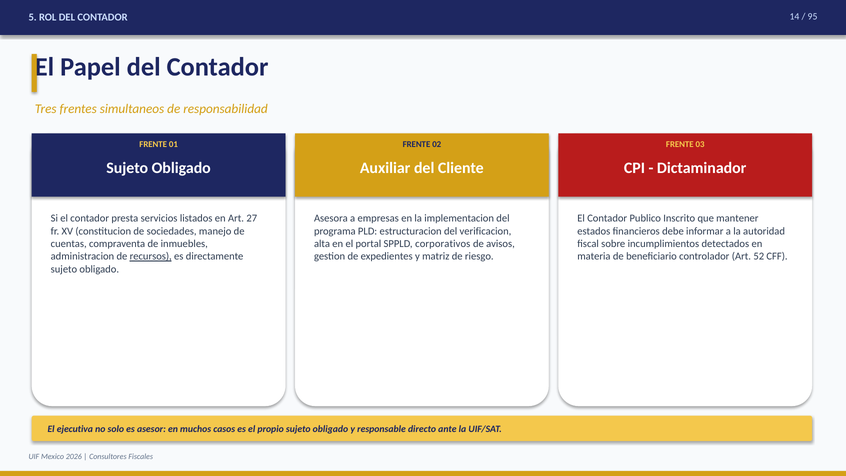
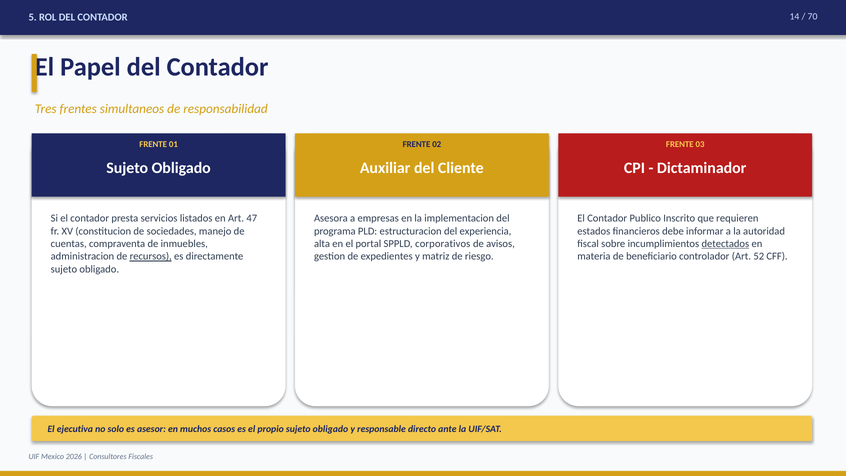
95: 95 -> 70 (812, 17)
27: 27 -> 47 (252, 218)
mantener: mantener -> requieren (737, 218)
verificacion: verificacion -> experiencia (485, 231)
detectados underline: none -> present (725, 244)
